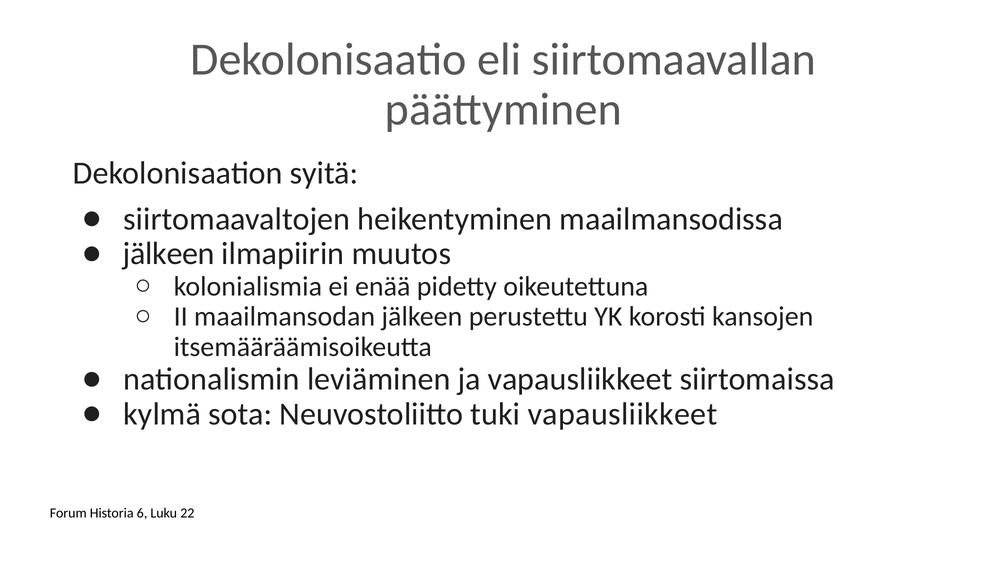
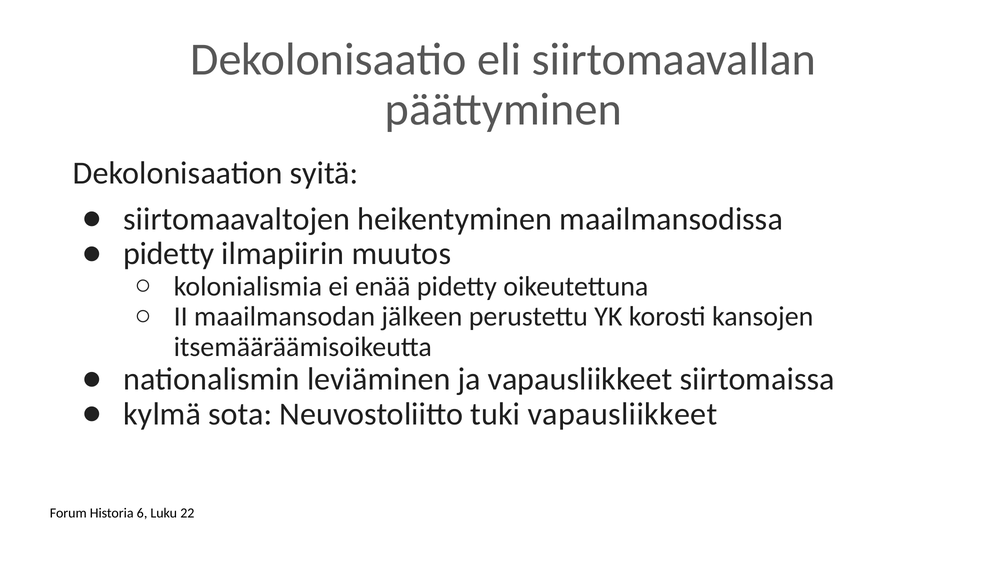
jälkeen: jälkeen -> pidetty (169, 254)
